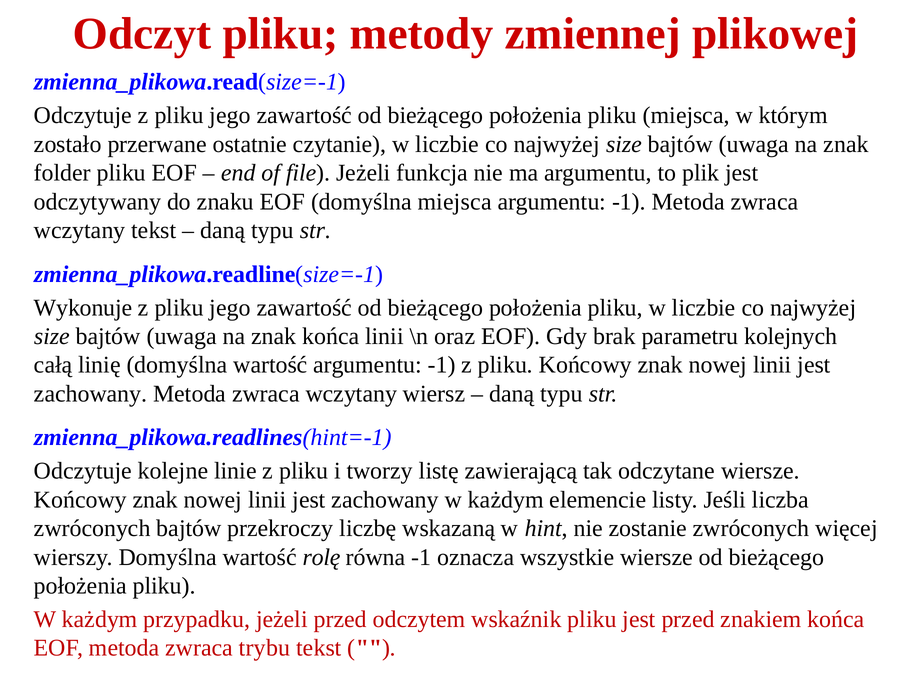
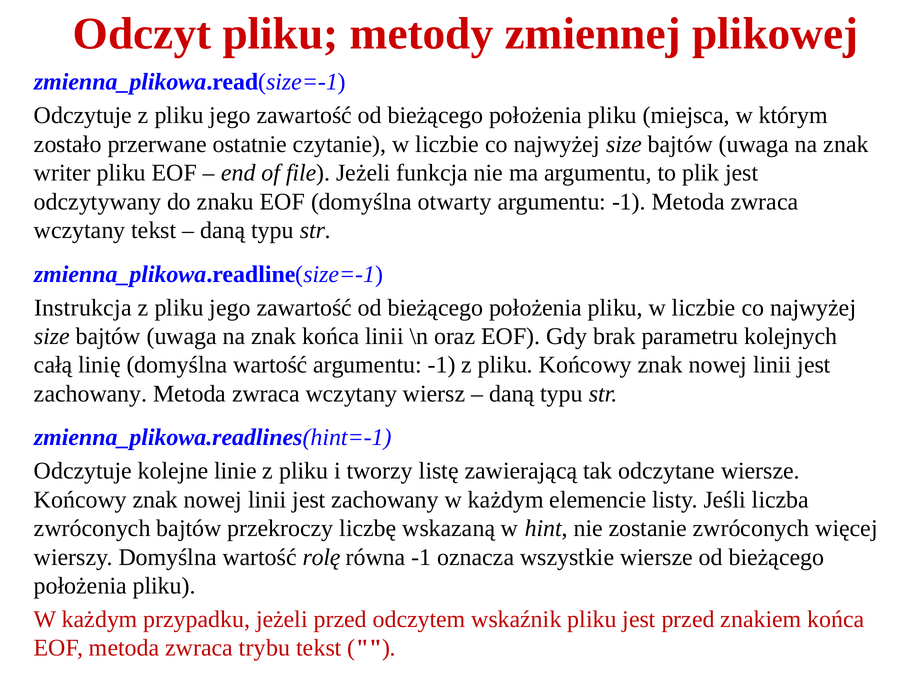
folder: folder -> writer (62, 173)
domyślna miejsca: miejsca -> otwarty (455, 202)
Wykonuje: Wykonuje -> Instrukcja (83, 308)
